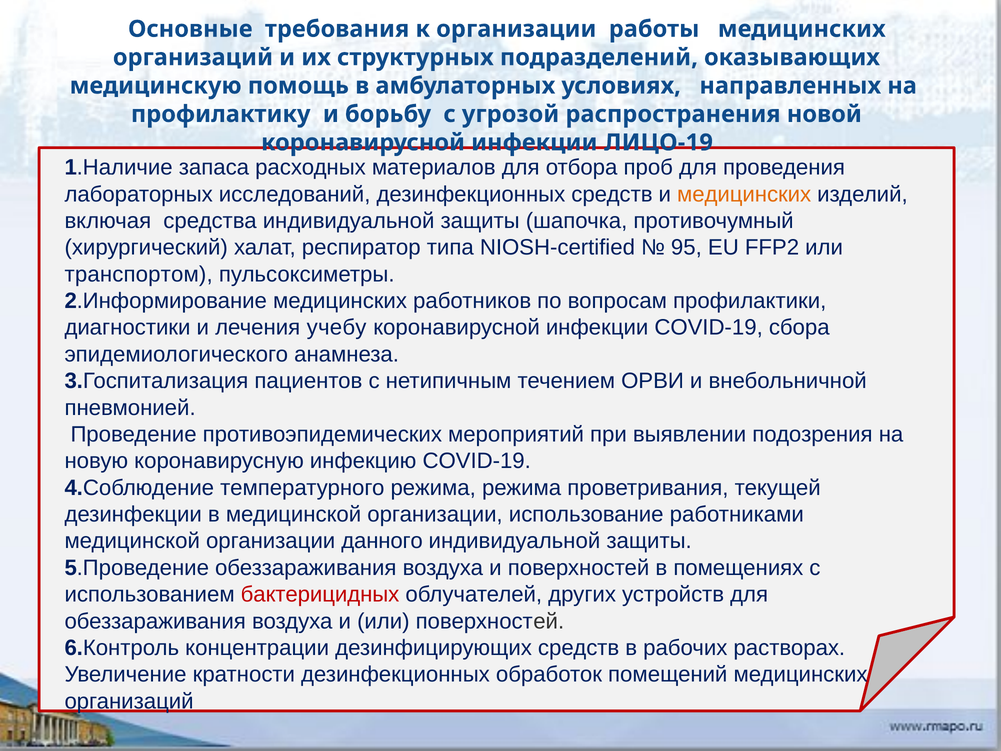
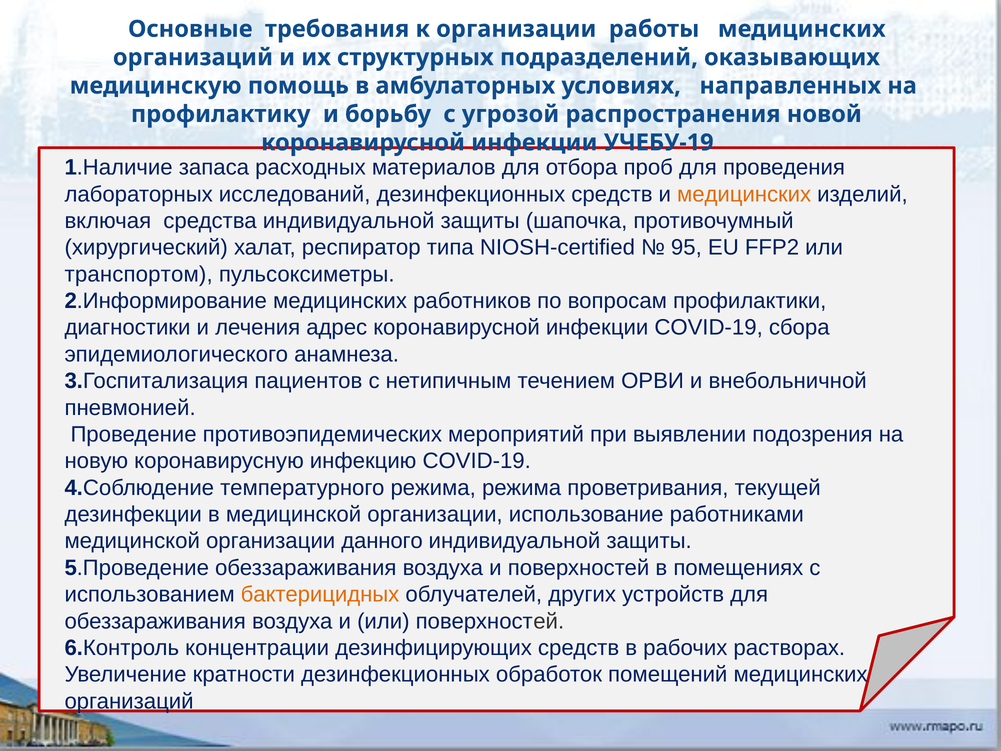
ЛИЦО-19: ЛИЦО-19 -> УЧЕБУ-19 (659, 143)
учебу: учебу -> адрес (337, 328)
бактерицидных colour: red -> orange (320, 594)
